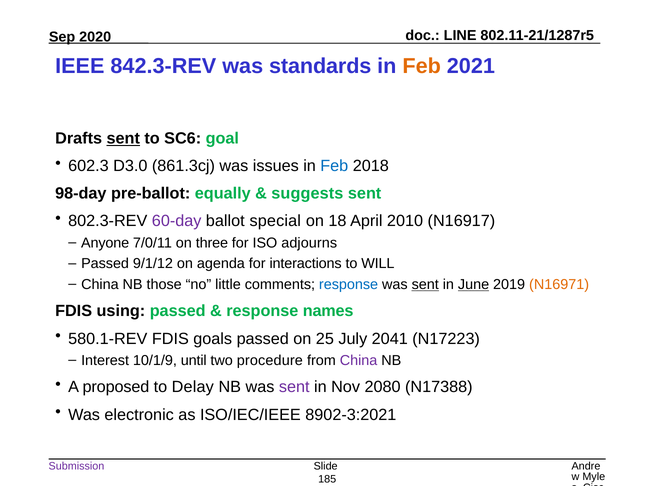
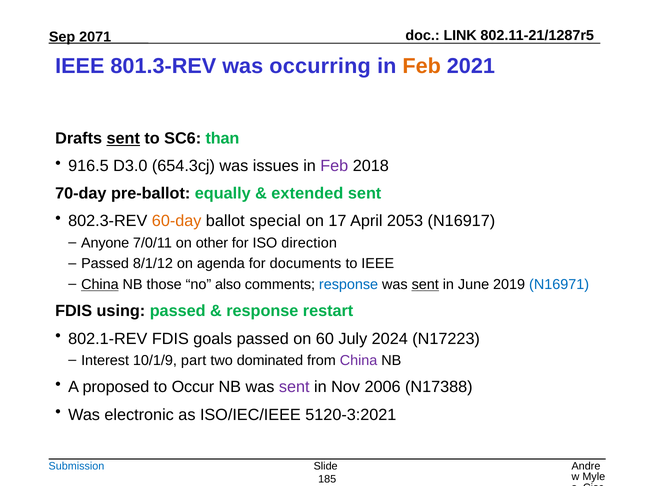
LINE: LINE -> LINK (460, 36)
2020: 2020 -> 2071 (95, 37)
842.3-REV: 842.3-REV -> 801.3-REV (163, 66)
standards: standards -> occurring (320, 66)
goal: goal -> than (222, 139)
602.3: 602.3 -> 916.5 (88, 166)
861.3cj: 861.3cj -> 654.3cj (183, 166)
Feb colour: blue -> purple (334, 166)
98-day: 98-day -> 70-day (81, 194)
suggests: suggests -> extended (307, 194)
60-day colour: purple -> orange (177, 221)
18: 18 -> 17 (337, 221)
2010: 2010 -> 2053 (405, 221)
three: three -> other (212, 243)
adjourns: adjourns -> direction (309, 243)
9/1/12: 9/1/12 -> 8/1/12 (153, 264)
interactions: interactions -> documents (305, 264)
to WILL: WILL -> IEEE (378, 264)
China underline: none -> present (100, 285)
little: little -> also (228, 285)
June underline: present -> none (474, 285)
N16971 colour: orange -> blue (559, 285)
names: names -> restart (328, 312)
580.1-REV: 580.1-REV -> 802.1-REV (108, 339)
25: 25 -> 60 (325, 339)
2041: 2041 -> 2024 (390, 339)
until: until -> part (194, 361)
procedure: procedure -> dominated (270, 361)
Delay: Delay -> Occur (193, 388)
2080: 2080 -> 2006 (383, 388)
8902-3:2021: 8902-3:2021 -> 5120-3:2021 (351, 415)
Submission colour: purple -> blue (76, 467)
